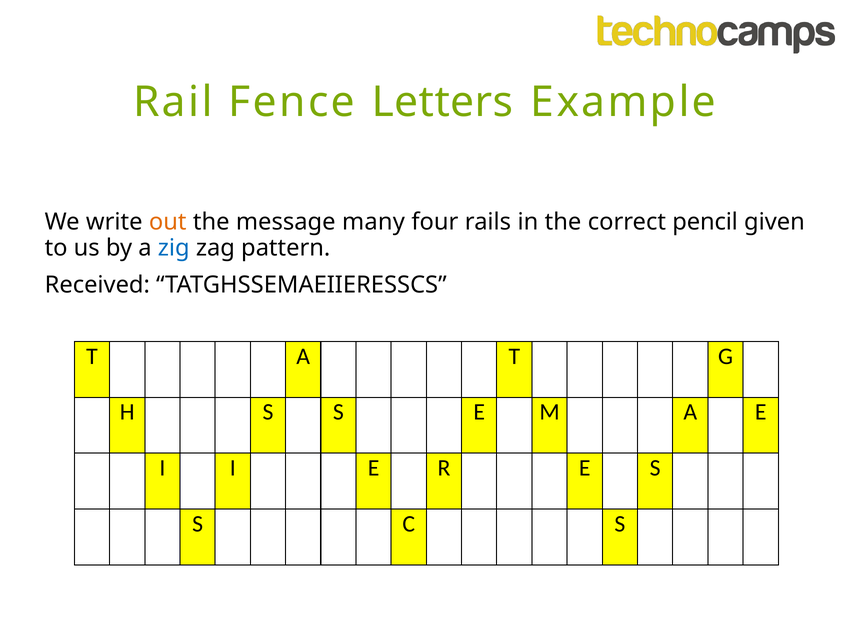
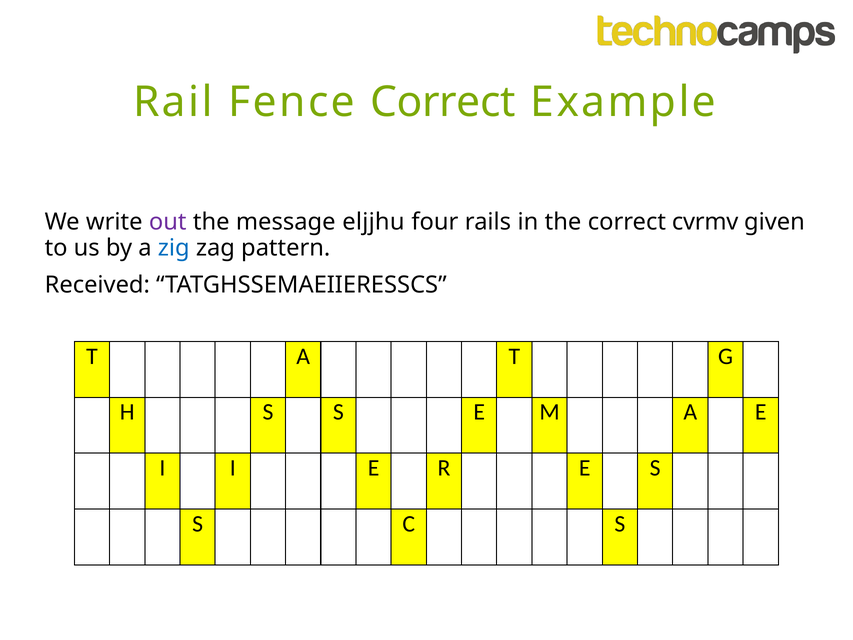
Fence Letters: Letters -> Correct (443, 102)
out colour: orange -> purple (168, 222)
many: many -> eljjhu (373, 222)
pencil: pencil -> cvrmv (705, 222)
